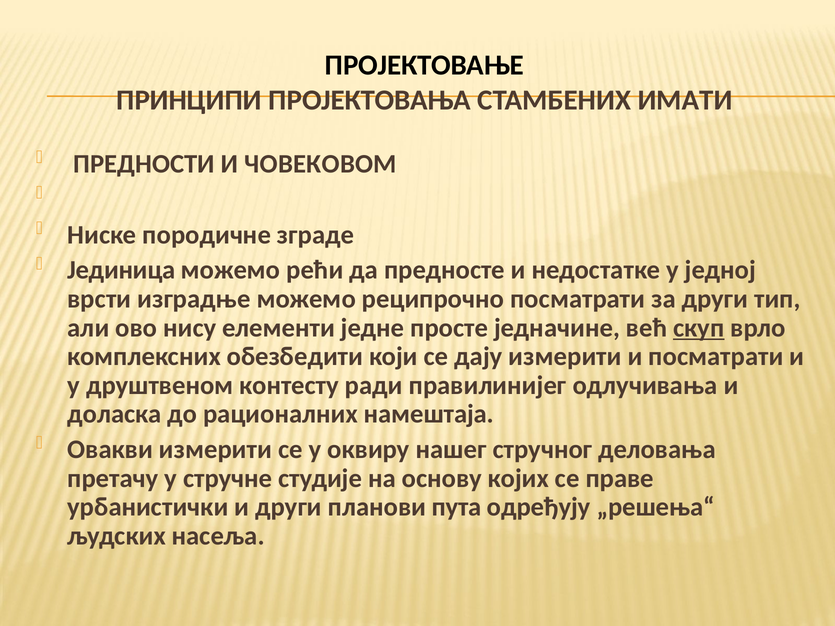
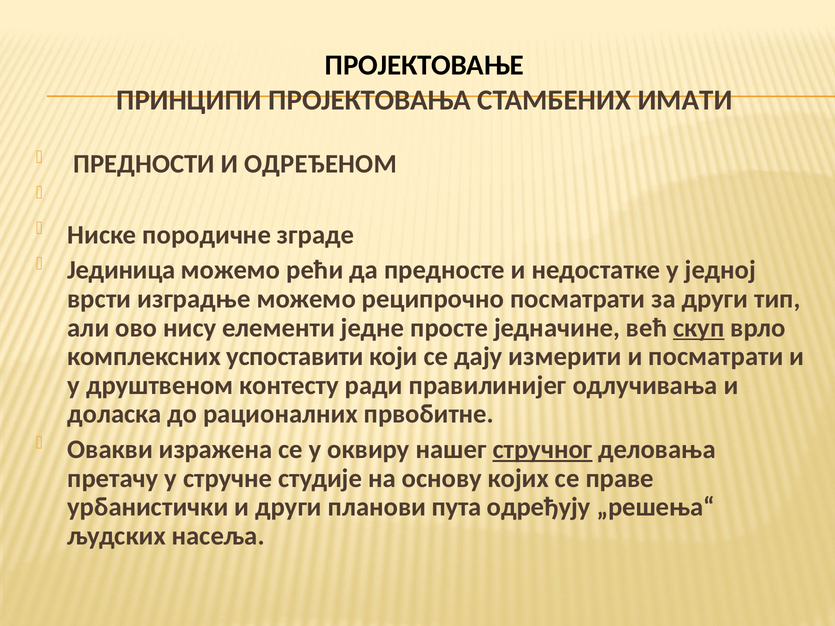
ЧОВЕКОВОМ: ЧОВЕКОВОМ -> ОДРЕЂЕНОМ (321, 164)
обезбедити: обезбедити -> успоставити (295, 357)
намештаја: намештаја -> првобитне (429, 414)
Овакви измерити: измерити -> изражена (216, 450)
стручног underline: none -> present (543, 450)
